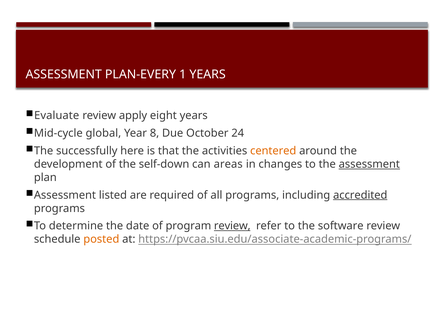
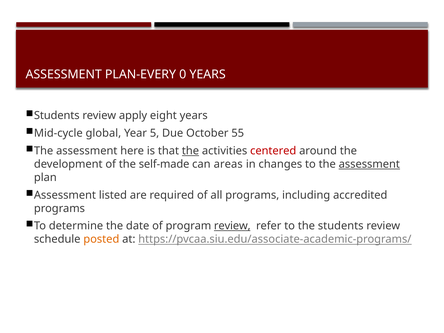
1: 1 -> 0 (183, 75)
Evaluate: Evaluate -> Students (57, 116)
8: 8 -> 5 (155, 133)
24: 24 -> 55 (238, 133)
successfully: successfully -> assessment (87, 151)
the underline: none -> present (190, 151)
centered colour: orange -> red (273, 151)
self-down: self-down -> self-made (164, 164)
accredited underline: present -> none (360, 195)
the software: software -> students (341, 226)
